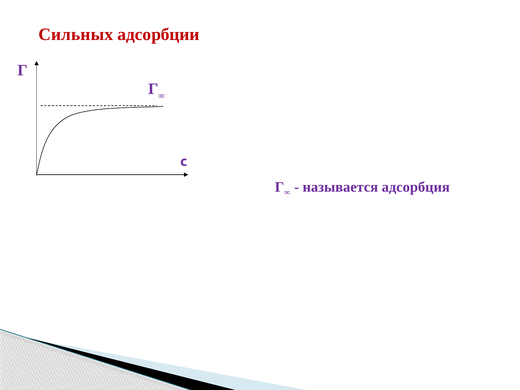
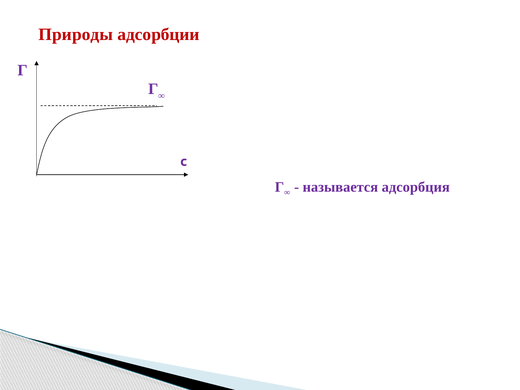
Сильных: Сильных -> Природы (76, 34)
